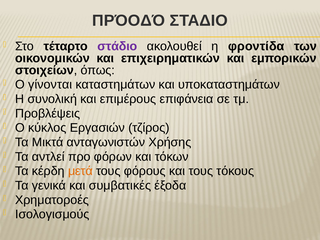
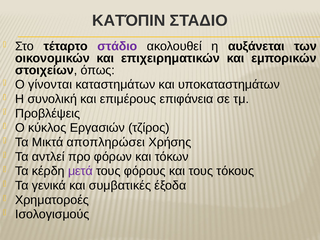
ΠΡΌΟΔΌ: ΠΡΌΟΔΌ -> ΚΑΤΌΠΙΝ (129, 21)
φροντίδα: φροντίδα -> αυξάνεται (256, 46)
ανταγωνιστών: ανταγωνιστών -> αποπληρώσει (106, 142)
μετά colour: orange -> purple (80, 171)
